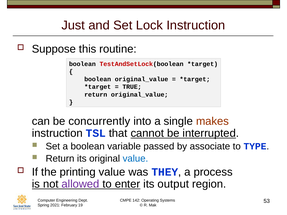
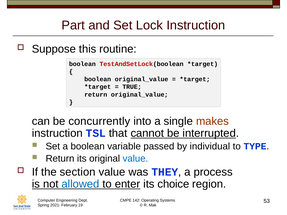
Just: Just -> Part (73, 25)
associate: associate -> individual (210, 146)
printing: printing -> section (78, 172)
allowed colour: purple -> blue (80, 184)
output: output -> choice (173, 184)
